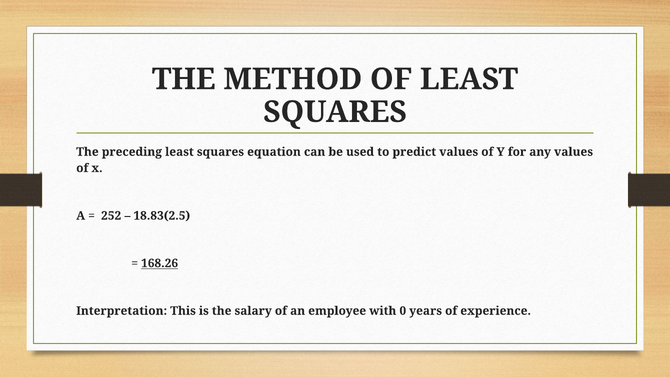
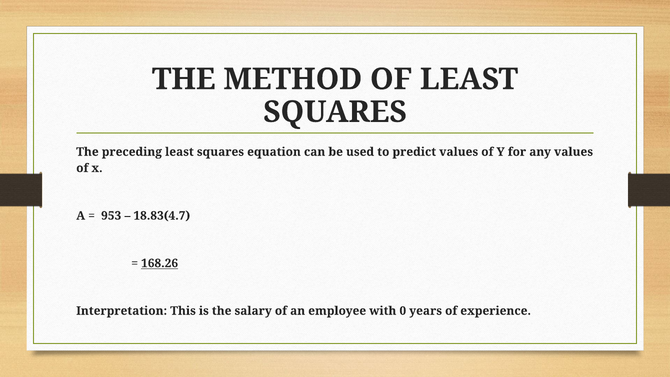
252: 252 -> 953 (111, 216)
18.83(2.5: 18.83(2.5 -> 18.83(4.7 (162, 216)
